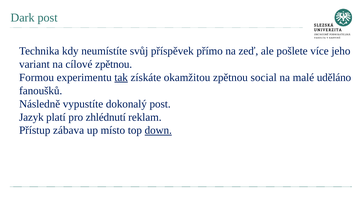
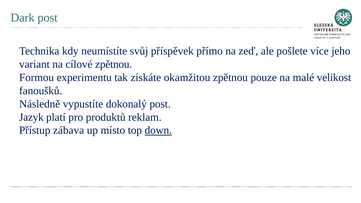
tak underline: present -> none (121, 77)
social: social -> pouze (264, 77)
uděláno: uděláno -> velikost (334, 77)
zhlédnutí: zhlédnutí -> produktů (106, 117)
